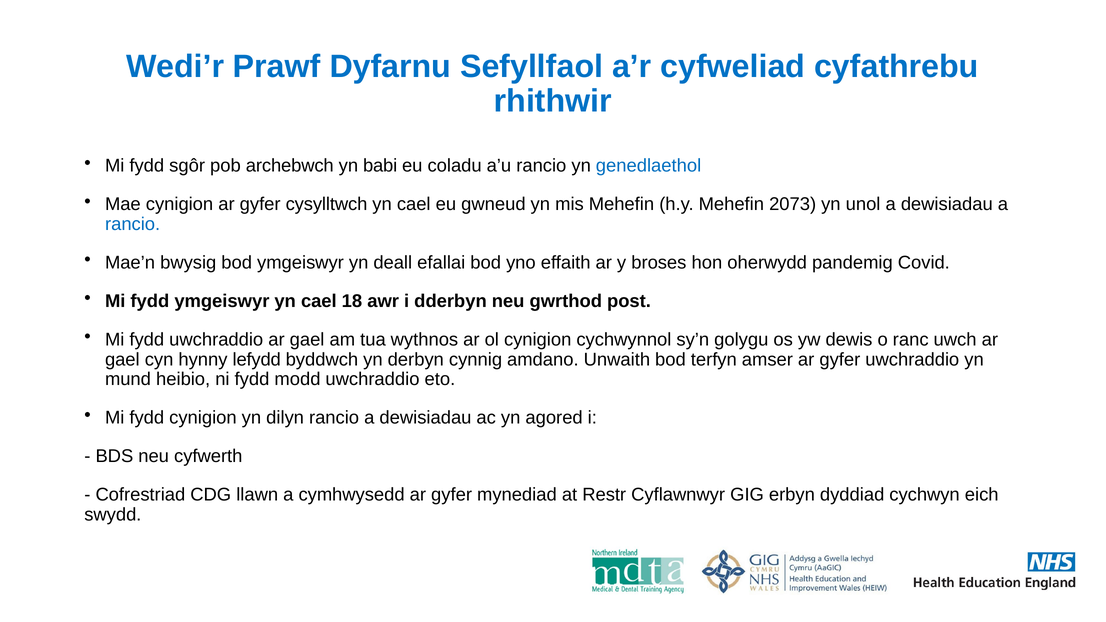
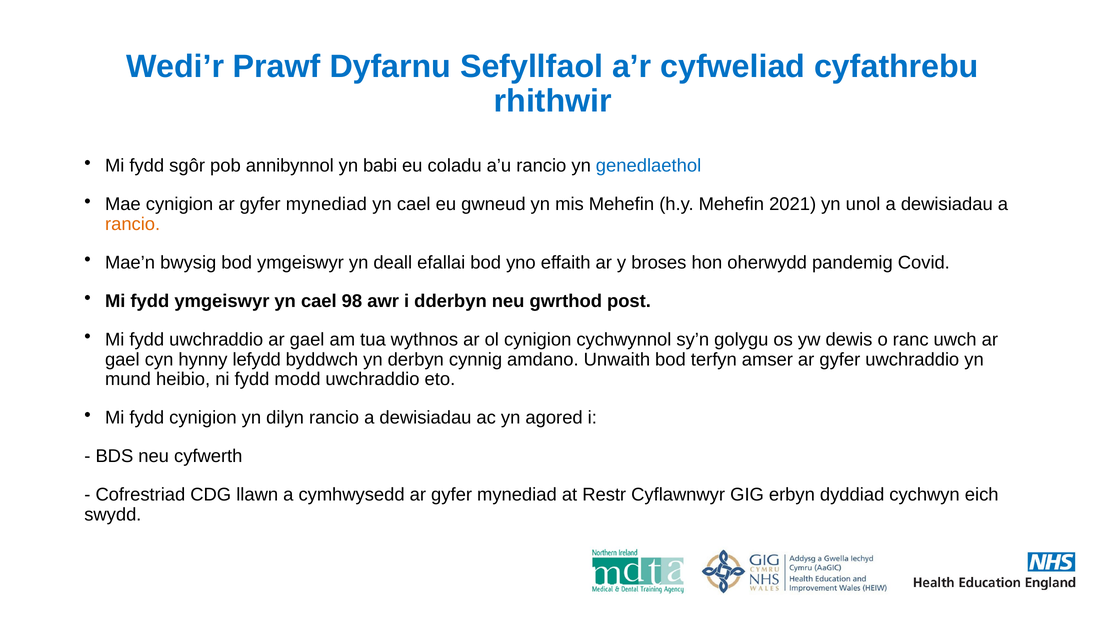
archebwch: archebwch -> annibynnol (290, 166)
cynigion ar gyfer cysylltwch: cysylltwch -> mynediad (326, 204)
2073: 2073 -> 2021 (793, 204)
rancio colour: blue -> orange (133, 224)
18: 18 -> 98 (352, 301)
